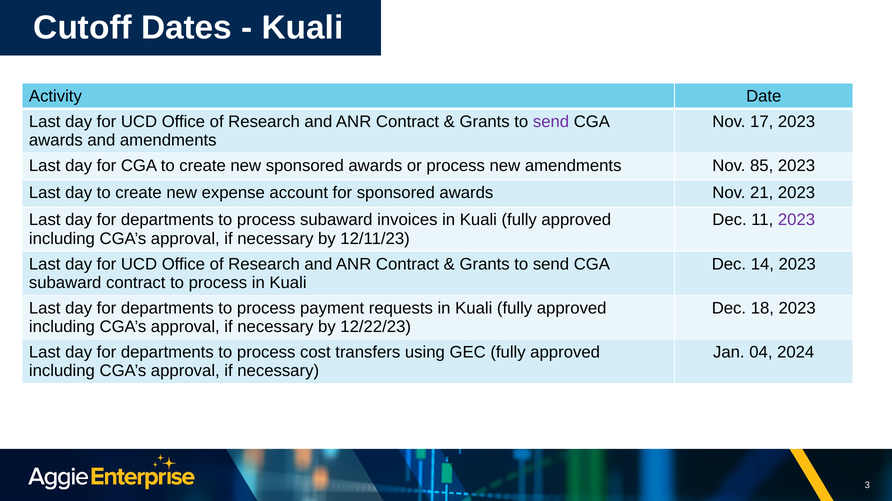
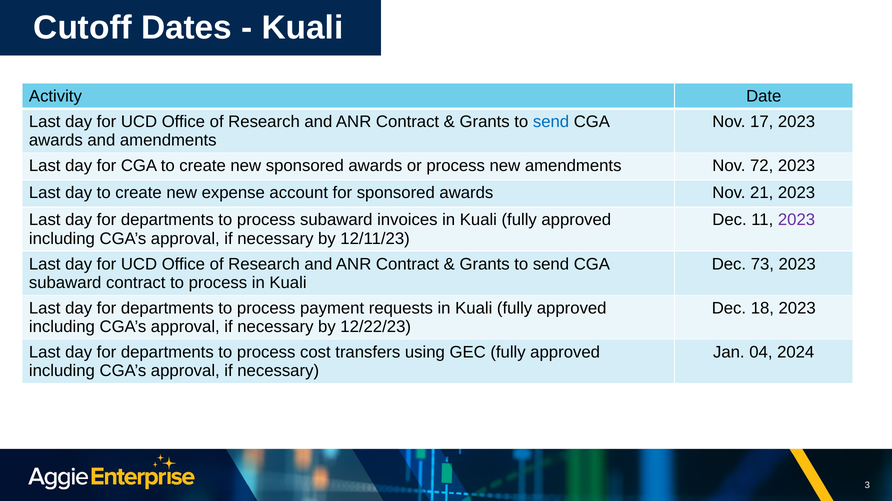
send colour: purple -> blue (551, 122)
85: 85 -> 72 (762, 166)
14: 14 -> 73 (762, 264)
